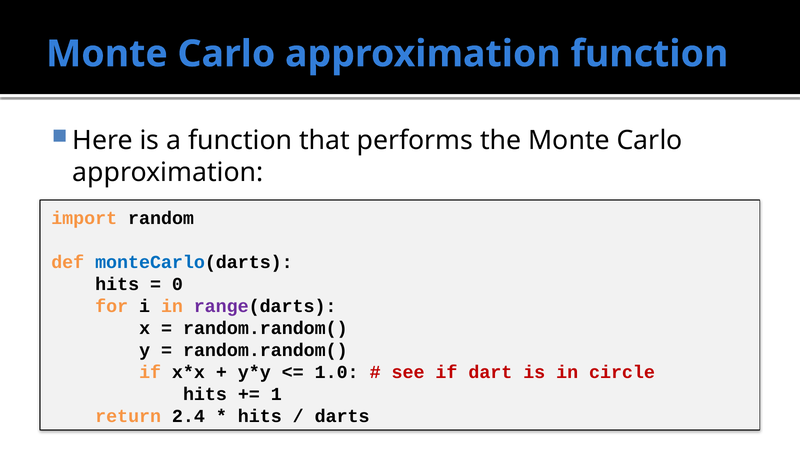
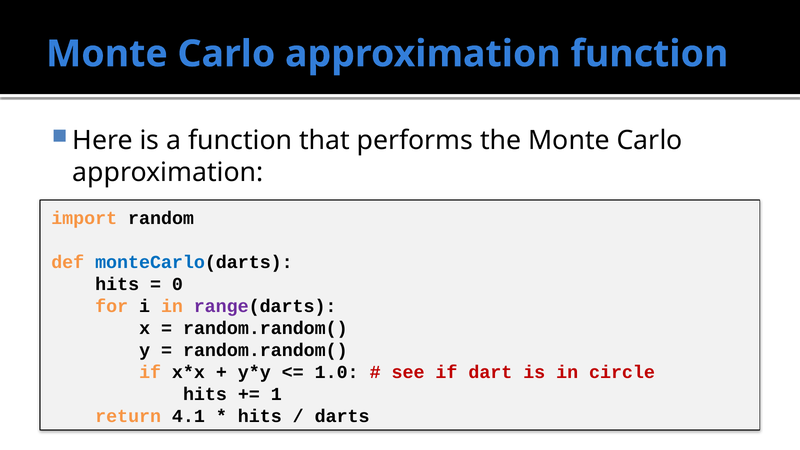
2.4: 2.4 -> 4.1 (188, 416)
